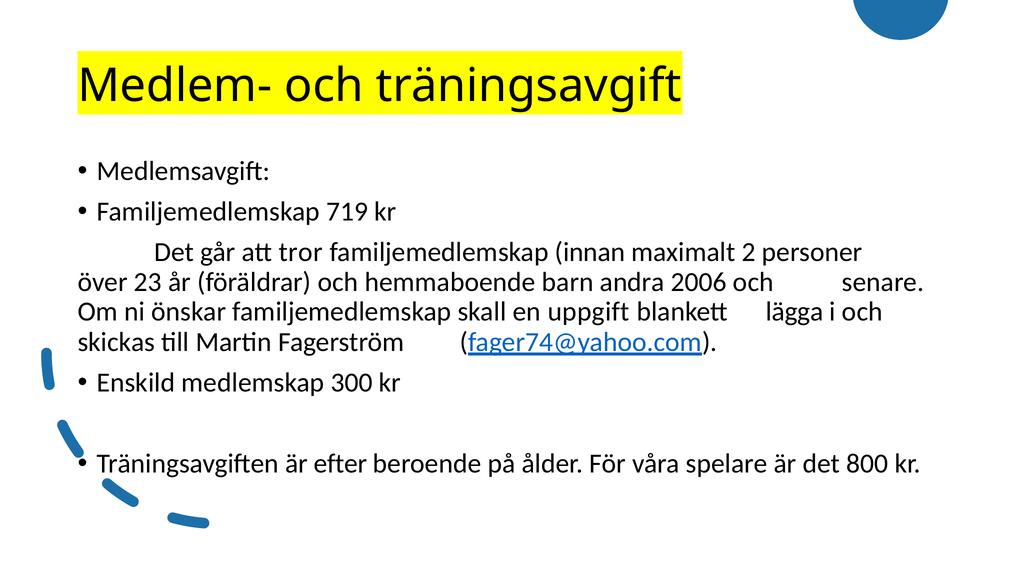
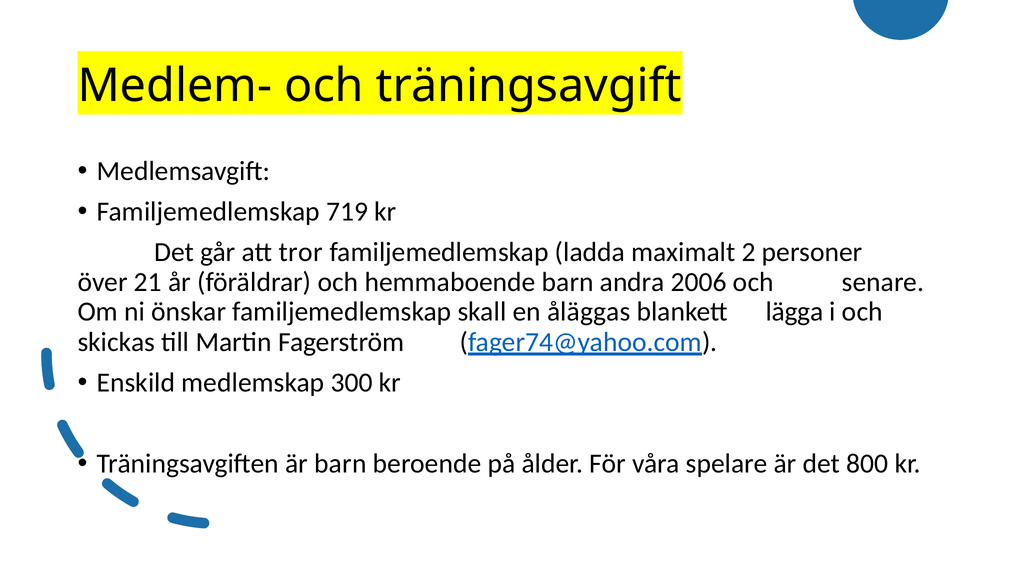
innan: innan -> ladda (590, 252)
23: 23 -> 21 (148, 282)
uppgift: uppgift -> åläggas (589, 312)
är efter: efter -> barn (340, 464)
